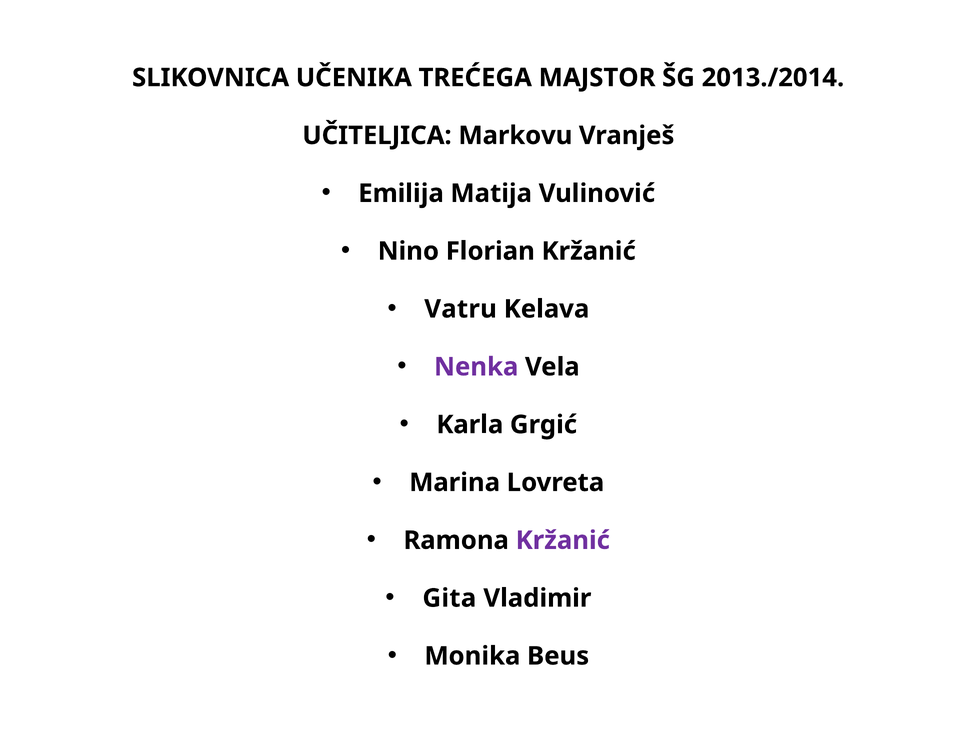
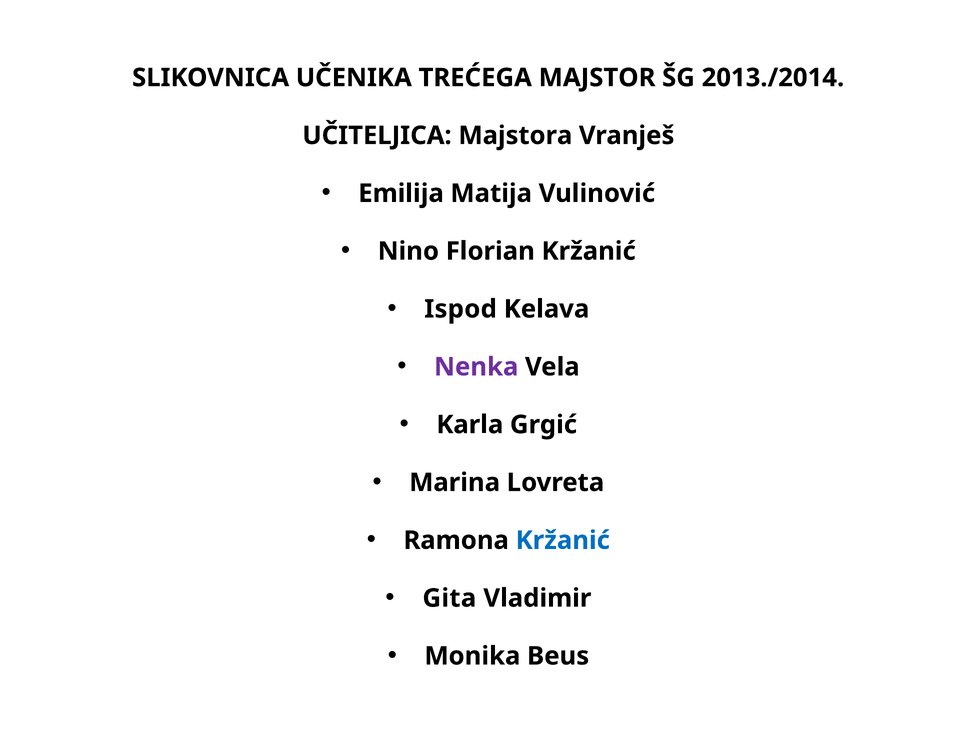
Markovu: Markovu -> Majstora (515, 136)
Vatru: Vatru -> Ispod (461, 309)
Kržanić colour: purple -> blue (563, 540)
